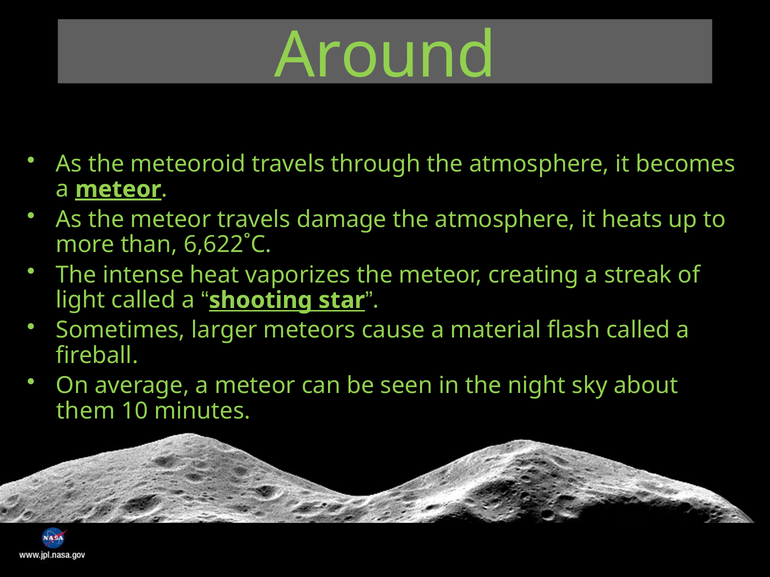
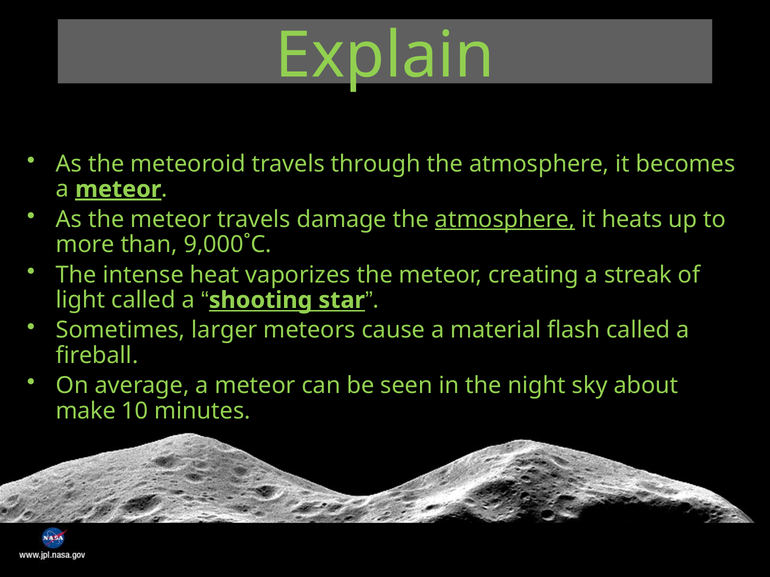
Around: Around -> Explain (385, 56)
atmosphere underline: none -> present (505, 219)
6,622˚C: 6,622˚C -> 9,000˚C (228, 245)
them: them -> make (86, 411)
